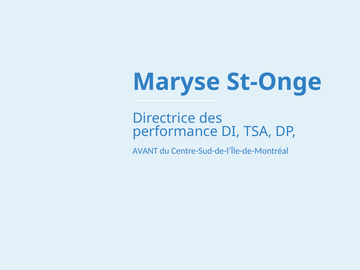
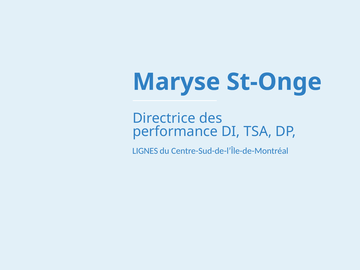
AVANT: AVANT -> LIGNES (145, 151)
